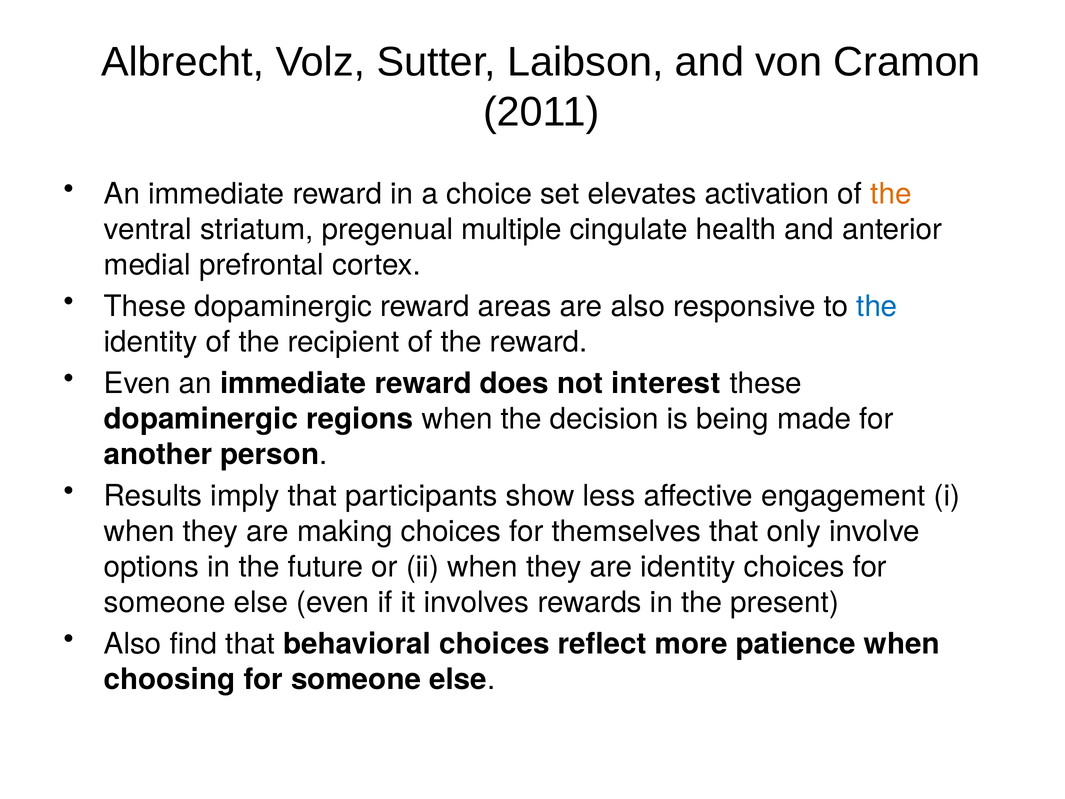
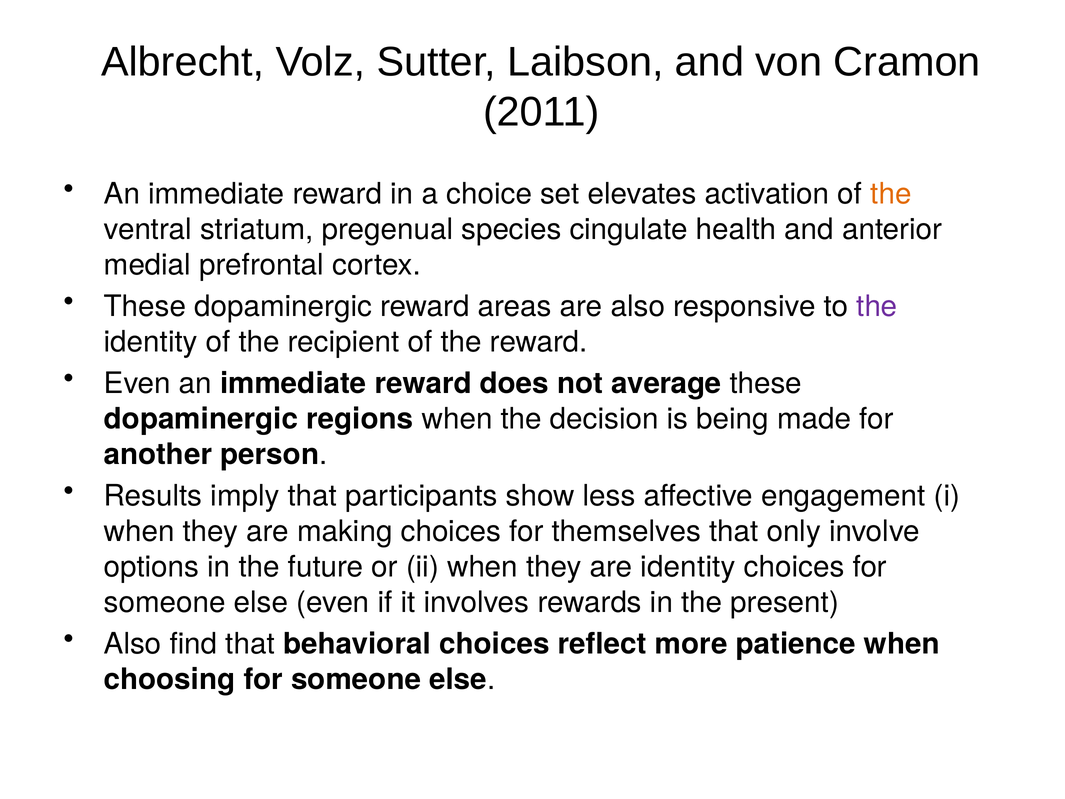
multiple: multiple -> species (511, 229)
the colour: blue -> purple (877, 306)
interest: interest -> average (666, 383)
